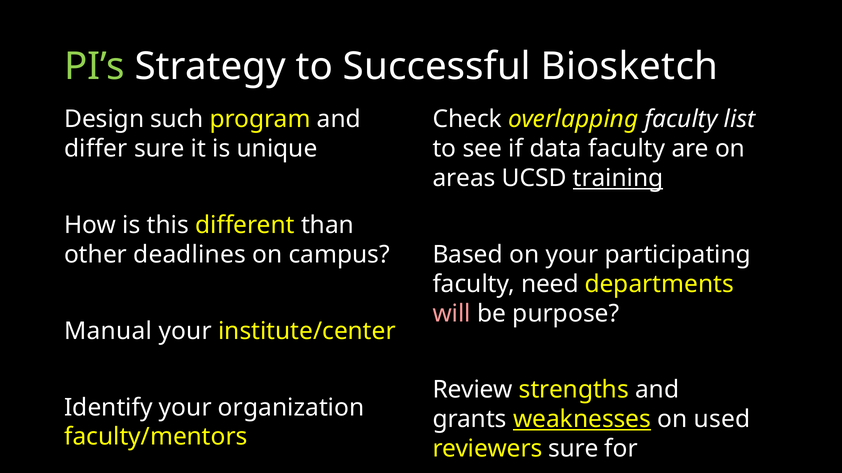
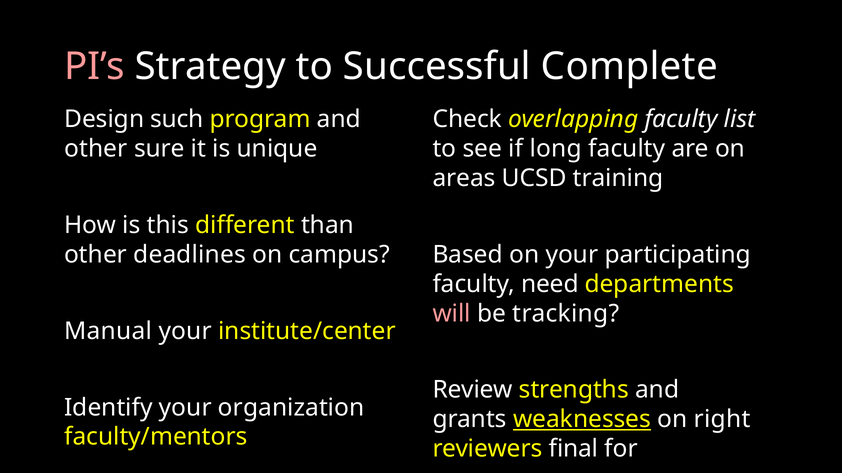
PI’s colour: light green -> pink (95, 67)
Biosketch: Biosketch -> Complete (629, 67)
differ: differ -> other (96, 149)
data: data -> long (556, 149)
training underline: present -> none (618, 178)
purpose: purpose -> tracking (566, 314)
used: used -> right (722, 420)
reviewers sure: sure -> final (574, 449)
